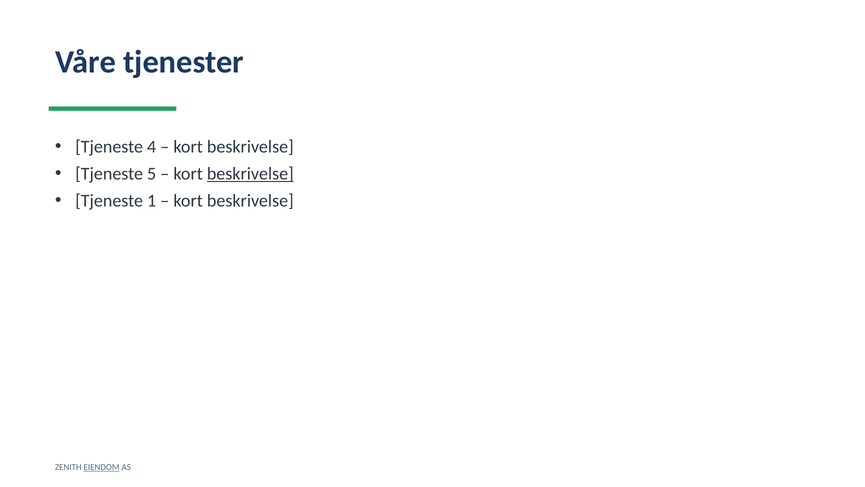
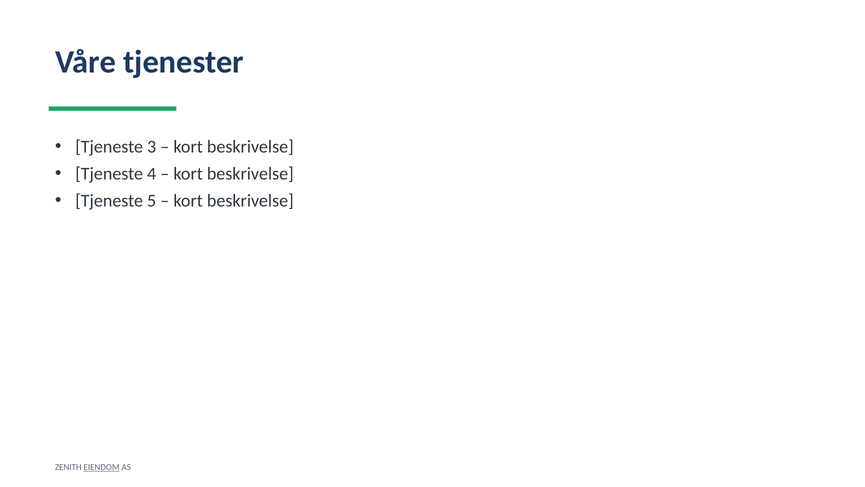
4: 4 -> 3 (152, 147)
5: 5 -> 4 (152, 174)
beskrivelse underline: present -> none (250, 174)
1: 1 -> 5 (152, 201)
